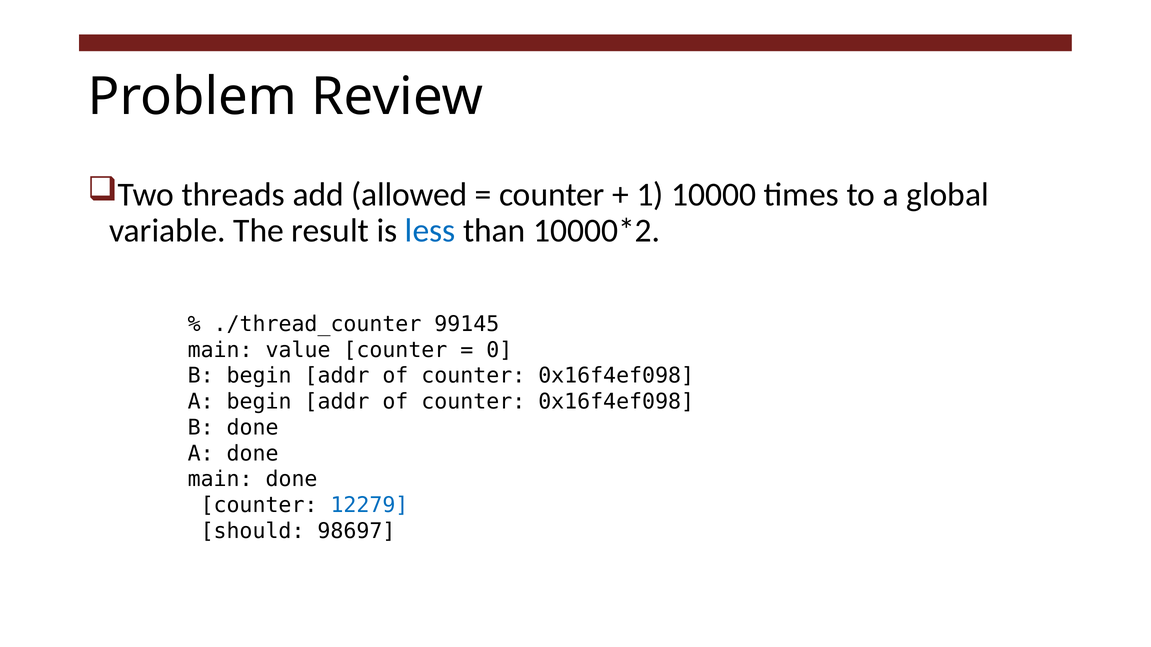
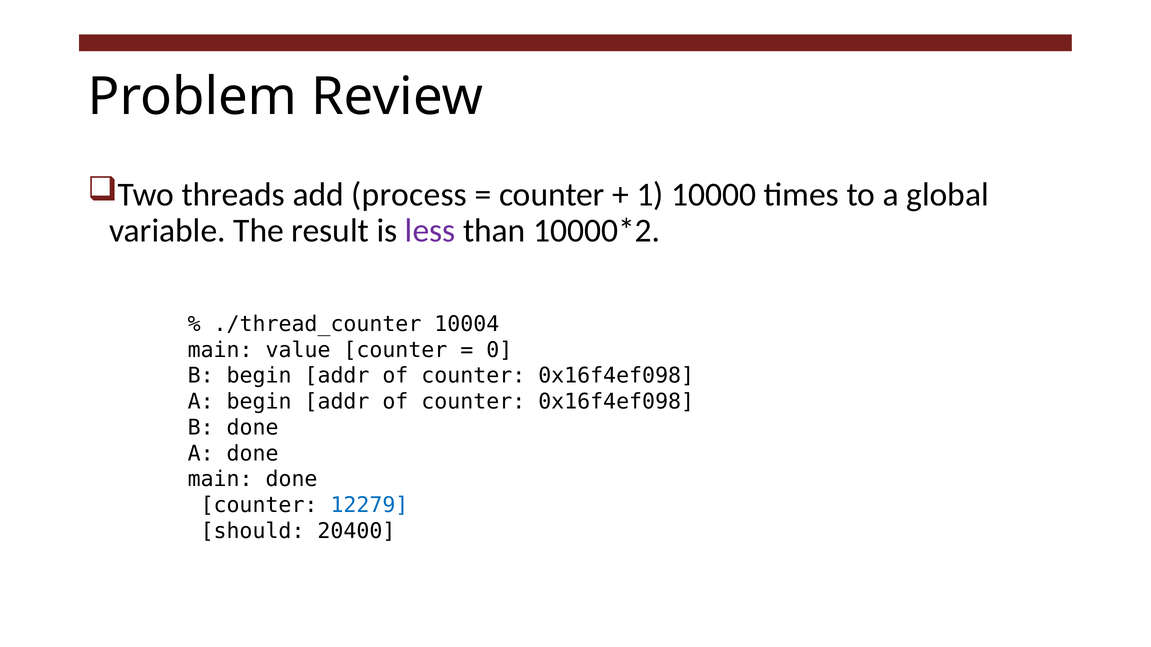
allowed: allowed -> process (409, 195)
less colour: blue -> purple (430, 231)
99145: 99145 -> 10004 (467, 324)
98697: 98697 -> 20400 (356, 531)
